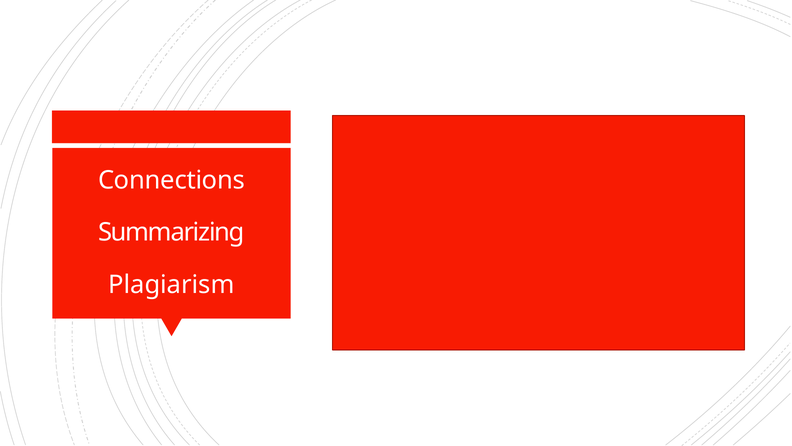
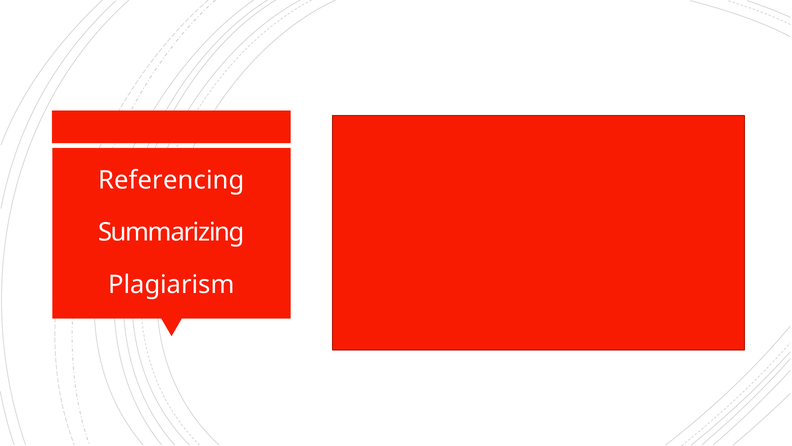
Connections: Connections -> Referencing (171, 180)
